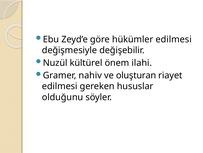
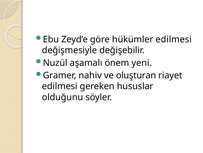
kültürel: kültürel -> aşamalı (86, 63)
ilahi: ilahi -> yeni (142, 63)
